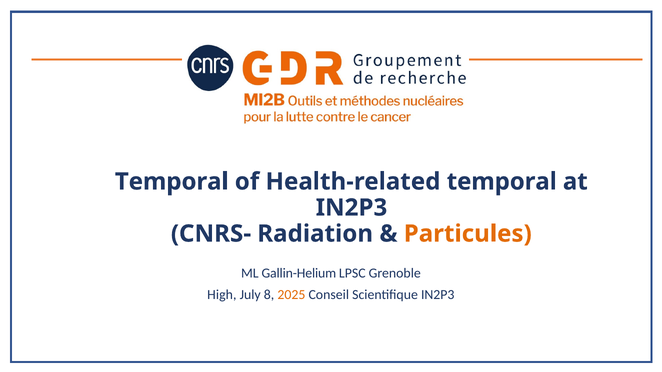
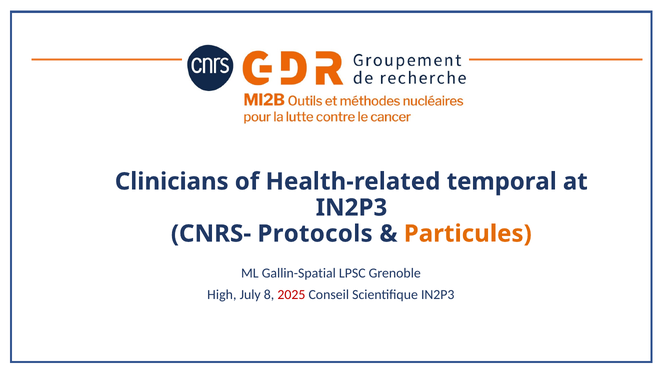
Temporal: Temporal -> Clinicians (172, 182)
Radiation: Radiation -> Protocols (315, 234)
Gallin-Helium: Gallin-Helium -> Gallin-Spatial (299, 273)
2025 colour: orange -> red (291, 295)
